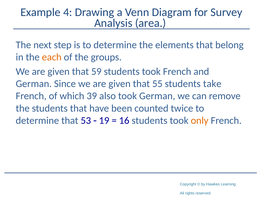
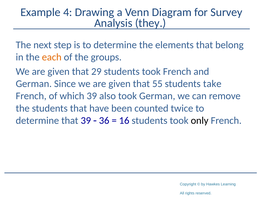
area: area -> they (151, 23)
59: 59 -> 29 (96, 72)
that 53: 53 -> 39 (86, 121)
19: 19 -> 36 (104, 121)
only colour: orange -> black (200, 121)
